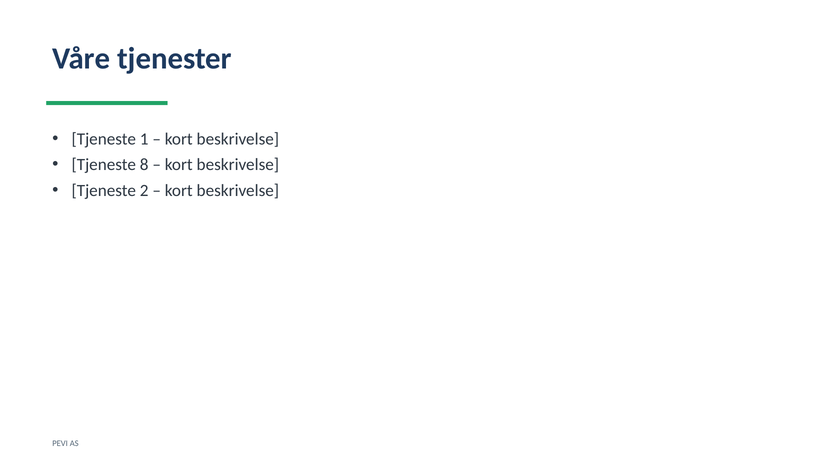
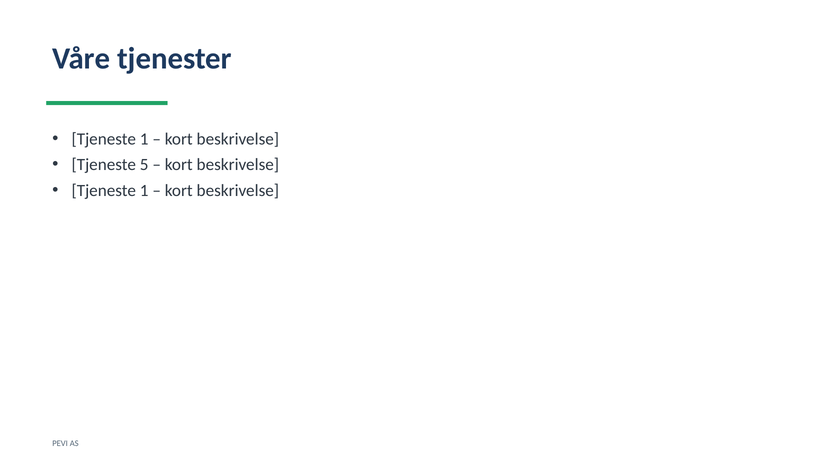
8: 8 -> 5 (144, 165)
2: 2 -> 1 (144, 191)
